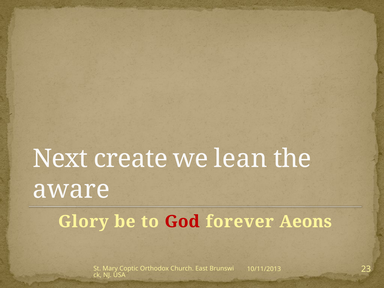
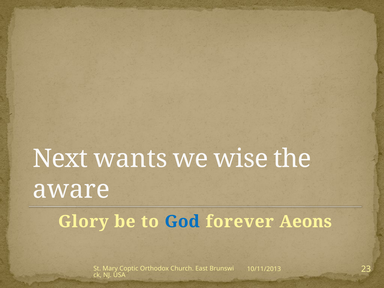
create: create -> wants (130, 159)
lean: lean -> wise (241, 159)
God colour: red -> blue (182, 222)
